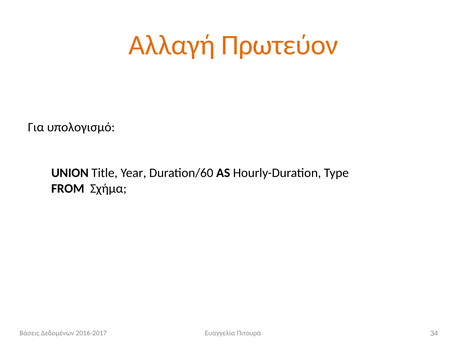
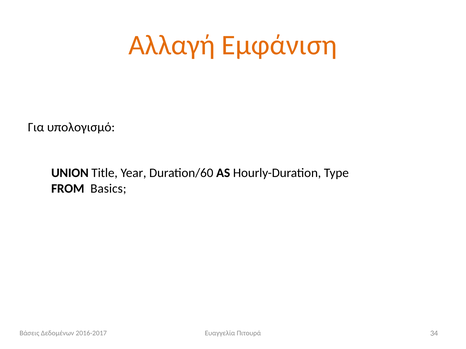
Πρωτεύον: Πρωτεύον -> Εμφάνιση (279, 45)
Σχήμα: Σχήμα -> Basics (108, 189)
